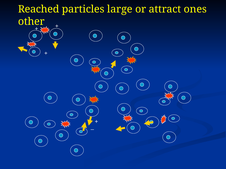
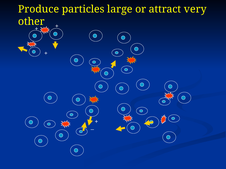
Reached: Reached -> Produce (39, 9)
ones: ones -> very (195, 9)
